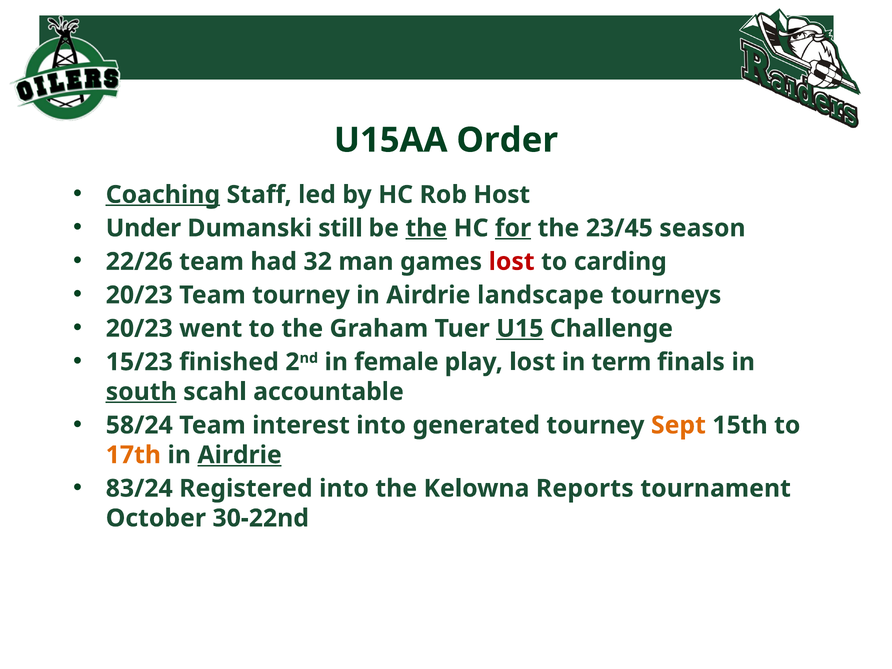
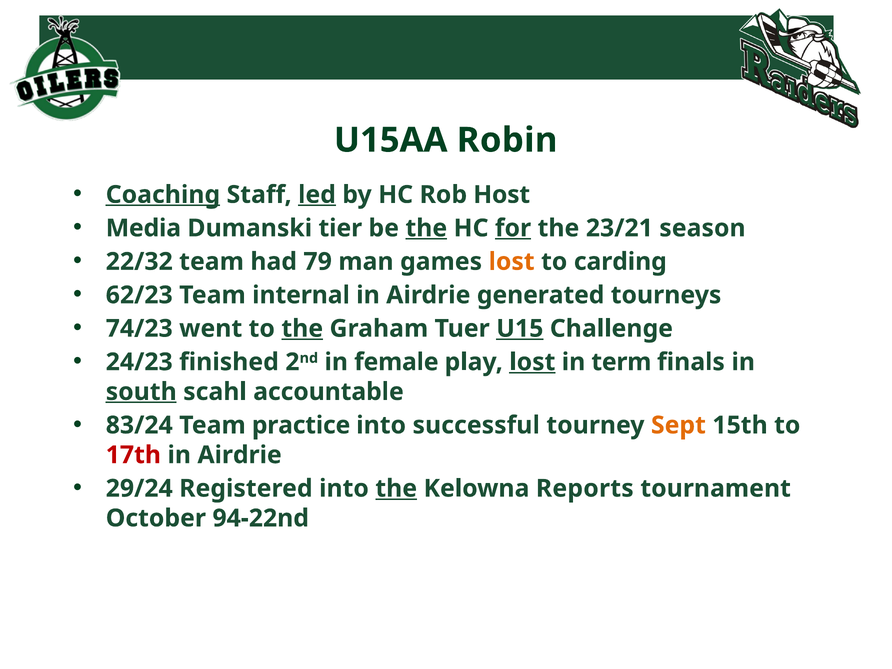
Order: Order -> Robin (507, 140)
led underline: none -> present (317, 195)
Under: Under -> Media (143, 228)
still: still -> tier (340, 228)
23/45: 23/45 -> 23/21 (619, 228)
22/26: 22/26 -> 22/32 (139, 262)
32: 32 -> 79 (318, 262)
lost colour: red -> orange (512, 262)
20/23: 20/23 -> 62/23 (139, 295)
Team tourney: tourney -> internal (301, 295)
landscape: landscape -> generated (541, 295)
20/23: 20/23 -> 74/23 (139, 329)
the underline: none -> present (302, 329)
15/23: 15/23 -> 24/23 (139, 362)
lost underline: none -> present (532, 362)
58/24: 58/24 -> 83/24 (139, 425)
interest: interest -> practice (301, 425)
generated: generated -> successful (476, 425)
17th colour: orange -> red (133, 455)
Airdrie underline: present -> none (240, 455)
83/24: 83/24 -> 29/24 (139, 488)
the underline: none -> present (396, 488)
30-22nd: 30-22nd -> 94-22nd (261, 518)
